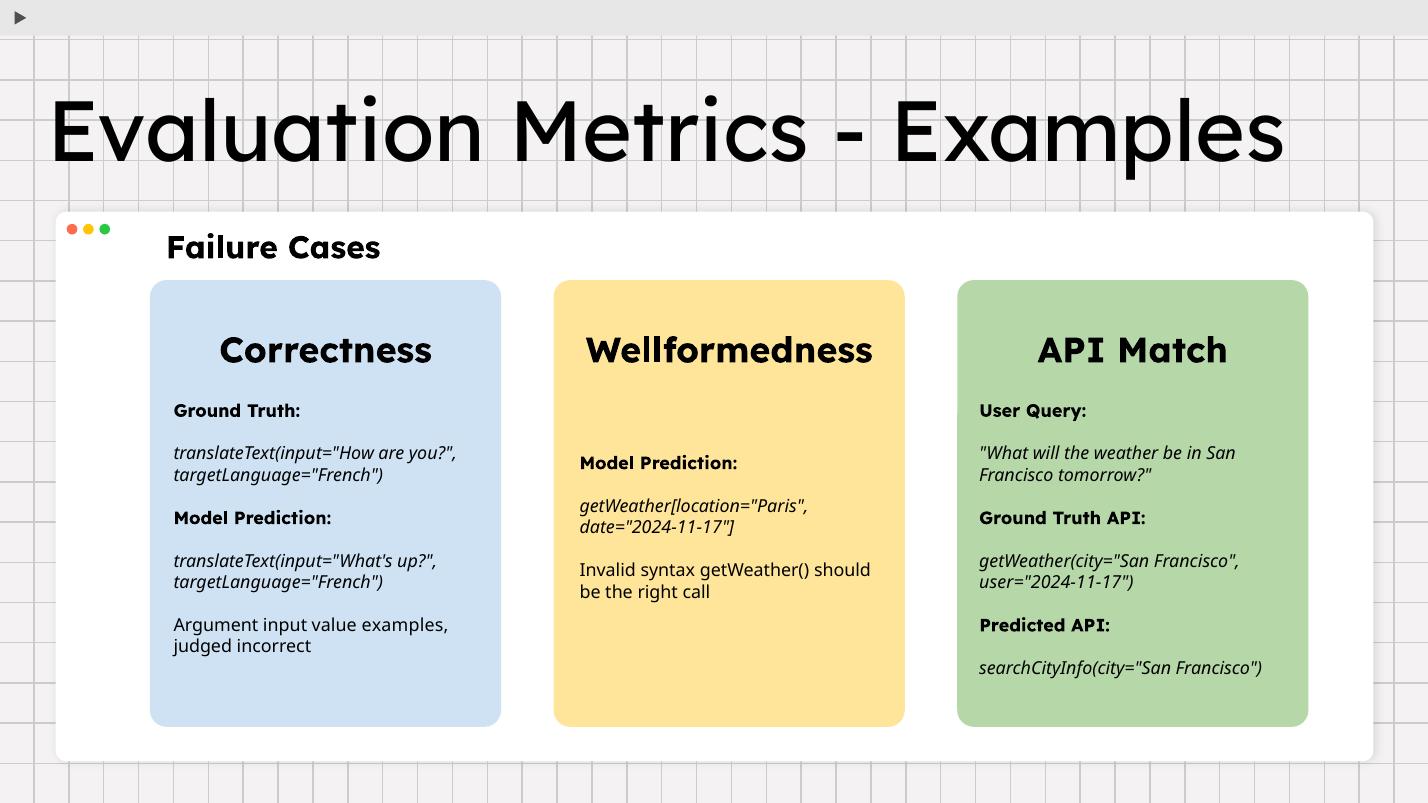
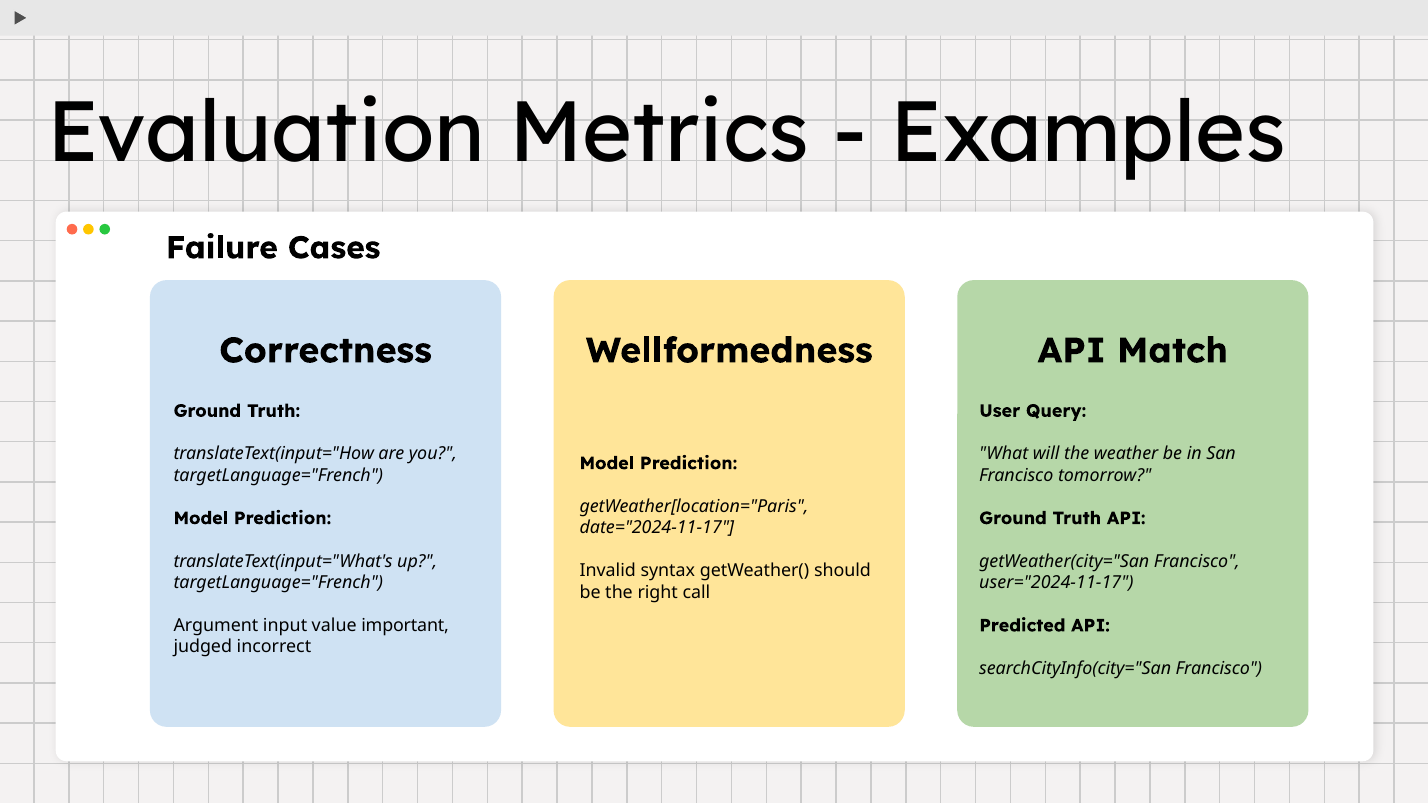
value examples: examples -> important (405, 626)
